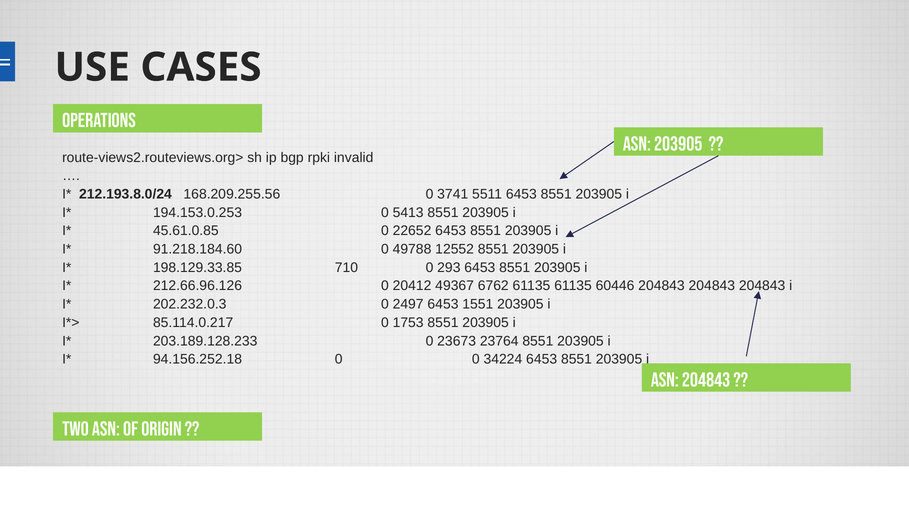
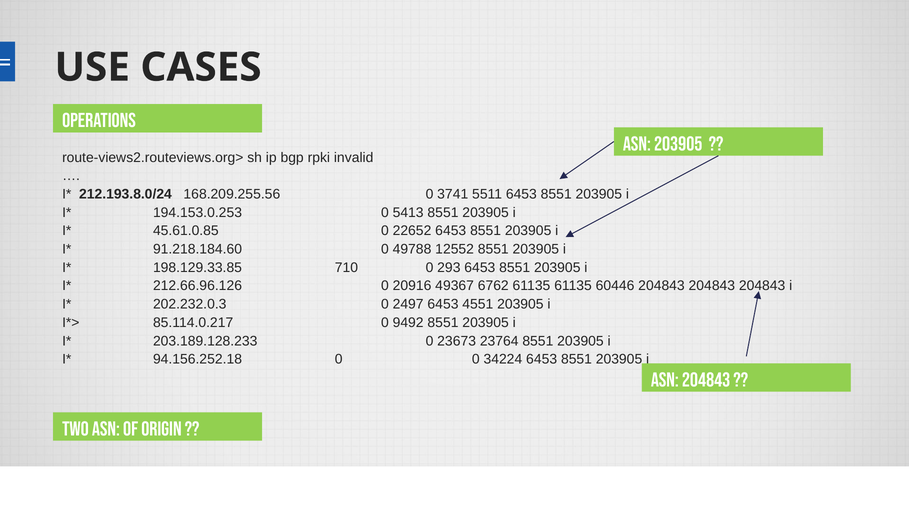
20412: 20412 -> 20916 (412, 286)
1551: 1551 -> 4551 (478, 304)
1753: 1753 -> 9492 (408, 323)
